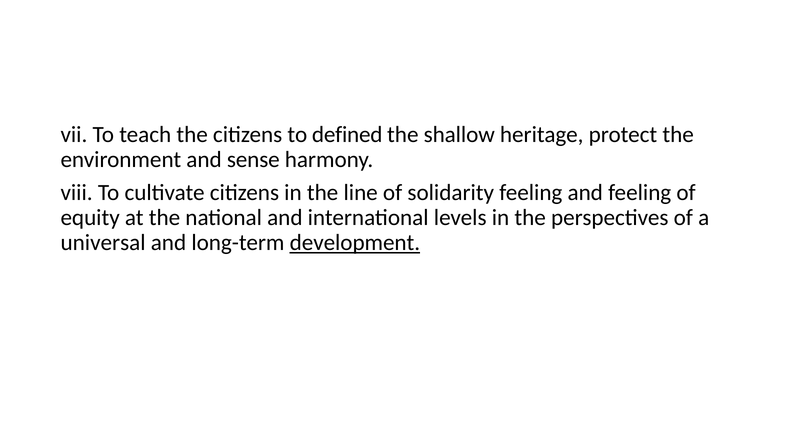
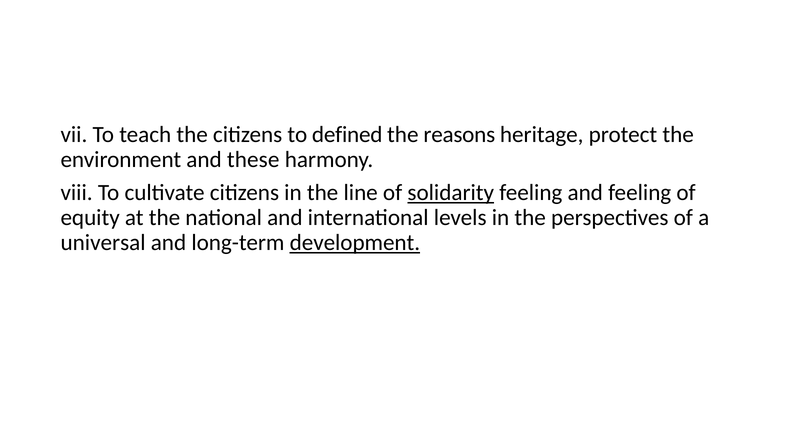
shallow: shallow -> reasons (459, 134)
sense: sense -> these (253, 159)
solidarity underline: none -> present (451, 193)
